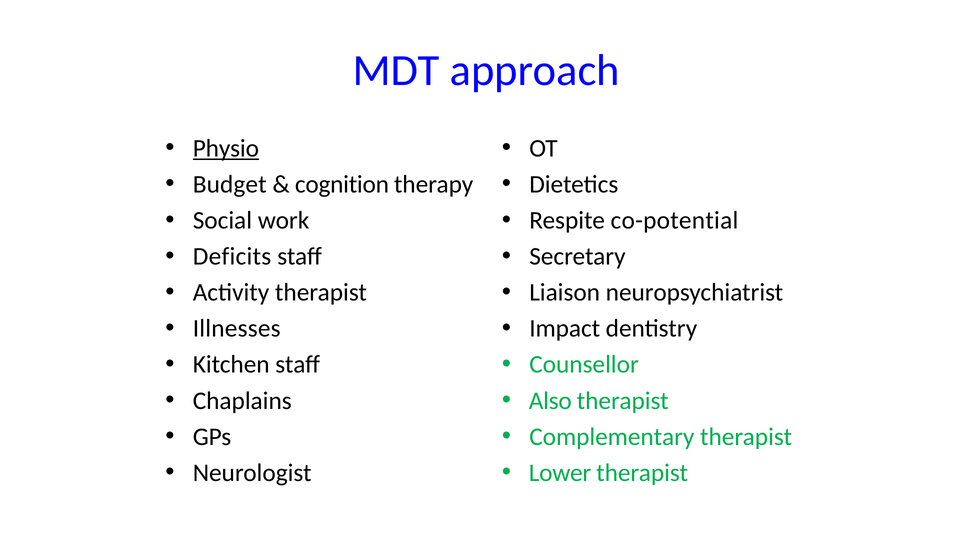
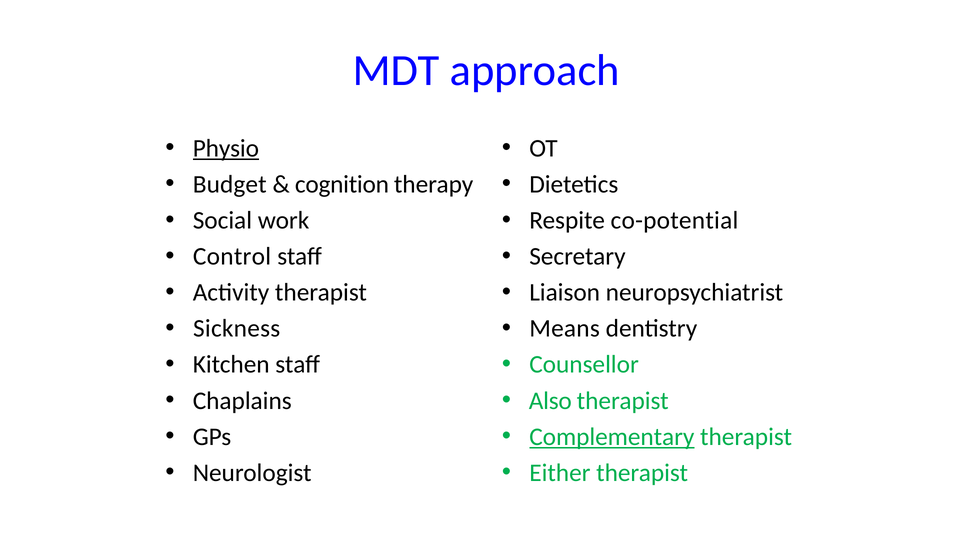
Deficits: Deficits -> Control (232, 257)
Illnesses: Illnesses -> Sickness (237, 329)
Impact: Impact -> Means (565, 329)
Complementary underline: none -> present (612, 437)
Lower: Lower -> Either (560, 473)
